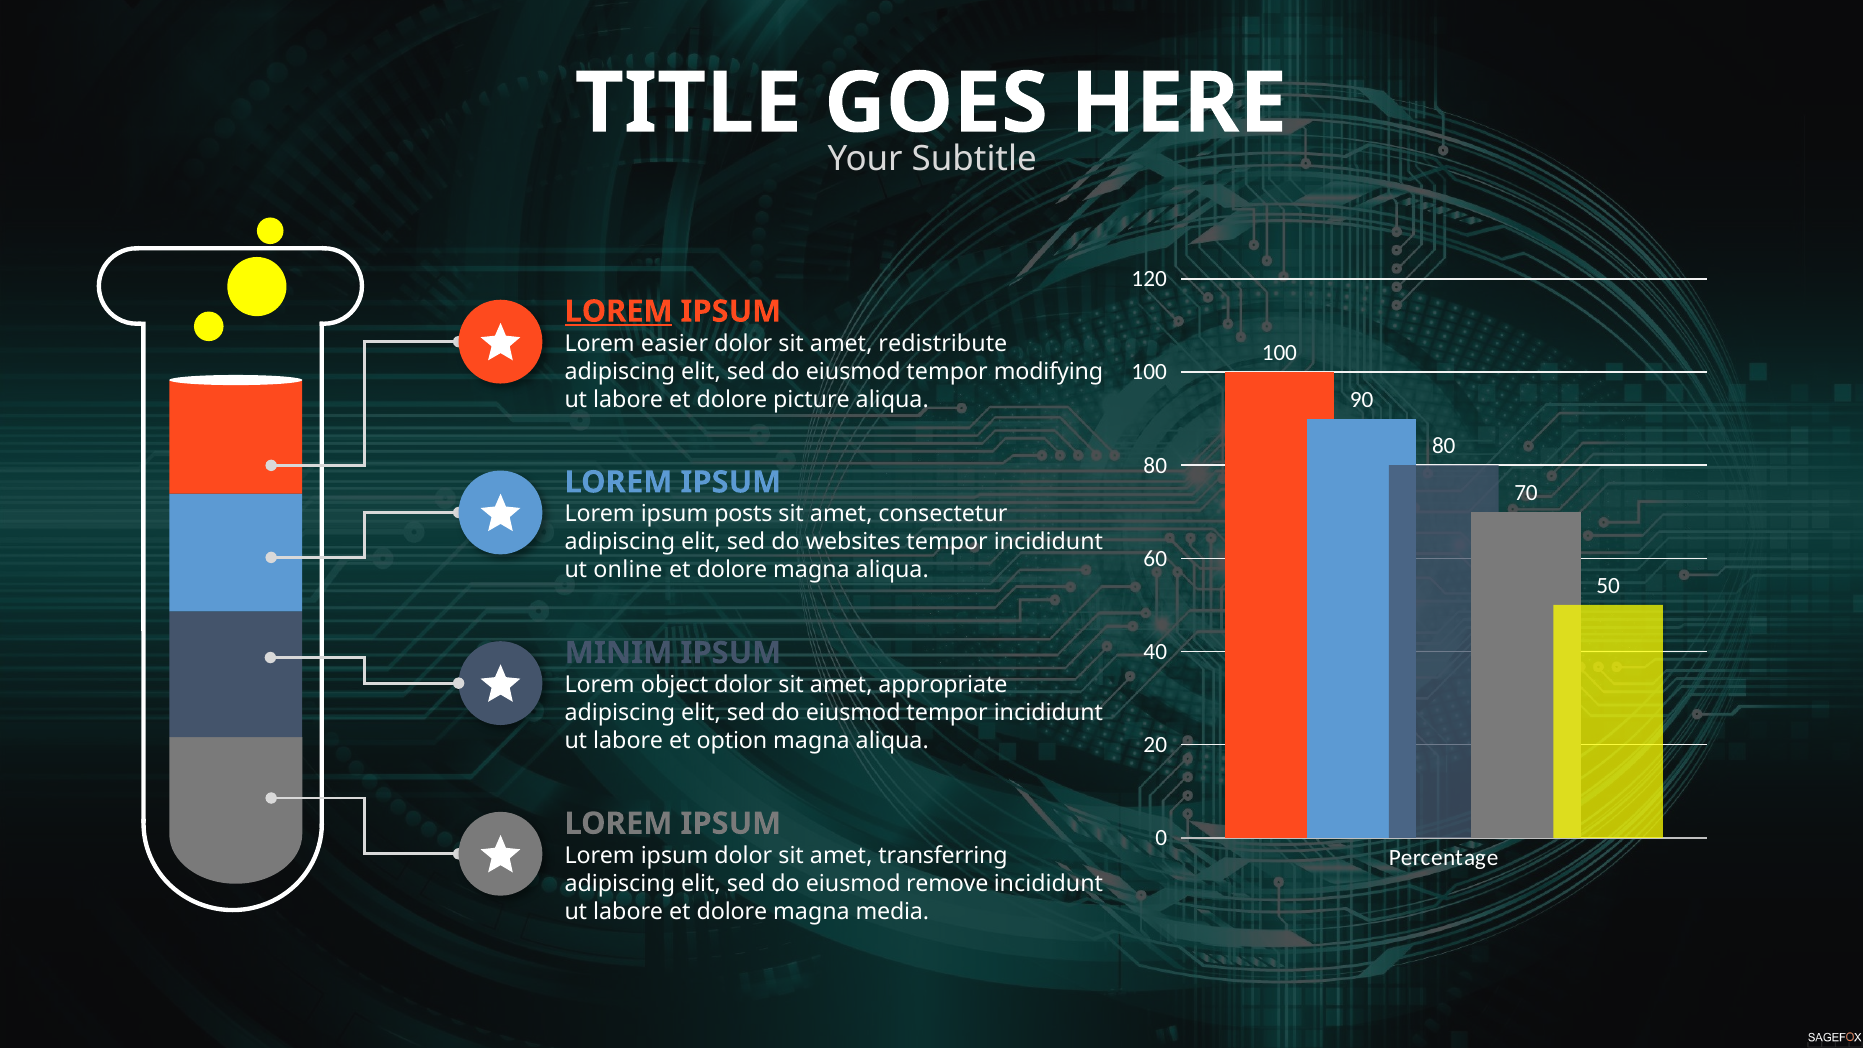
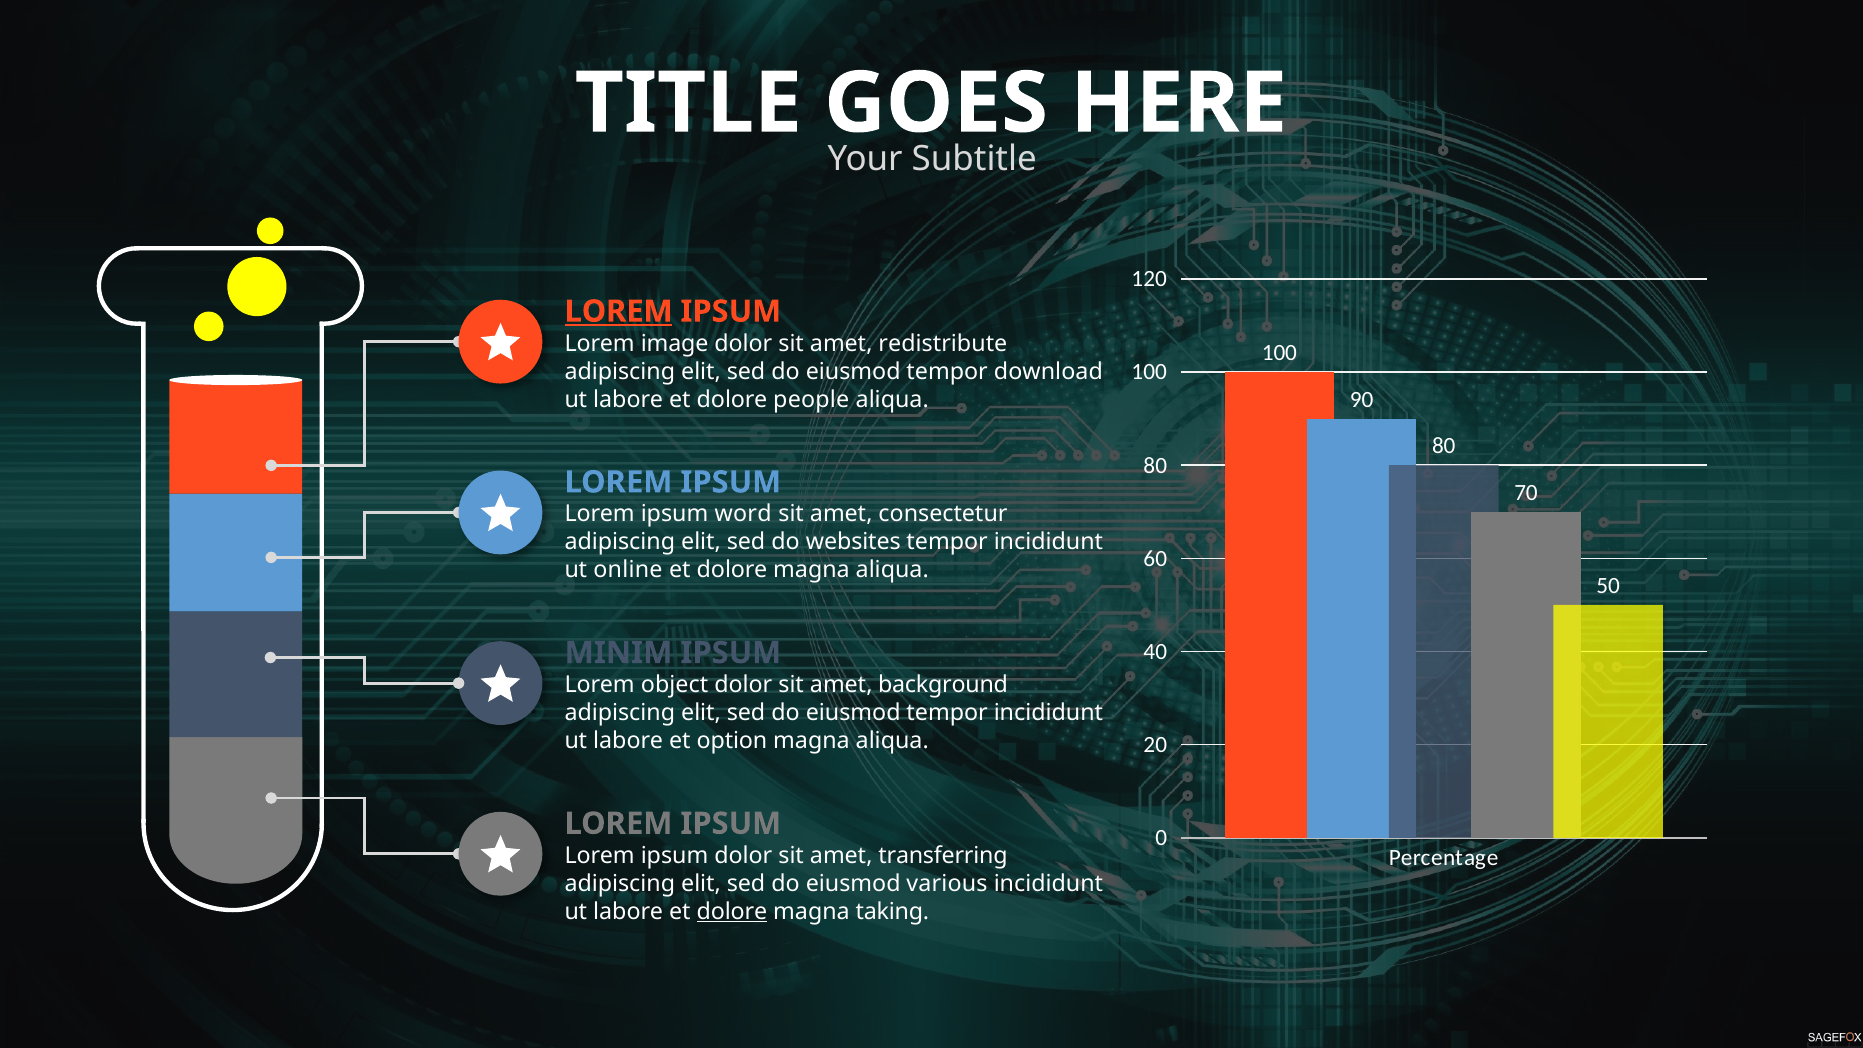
easier: easier -> image (675, 343)
modifying: modifying -> download (1048, 371)
picture: picture -> people (811, 399)
posts: posts -> word (743, 514)
appropriate: appropriate -> background (943, 685)
remove: remove -> various (947, 883)
dolore underline: none -> present (732, 911)
media: media -> taking (892, 911)
